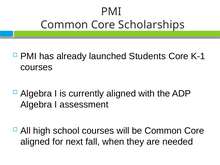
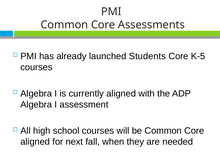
Scholarships: Scholarships -> Assessments (151, 25)
K-1: K-1 -> K-5 (198, 56)
